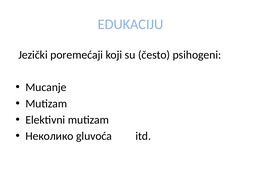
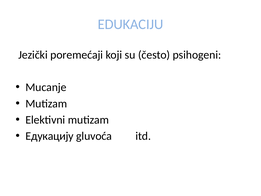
Неколико: Неколико -> Едукацију (50, 136)
